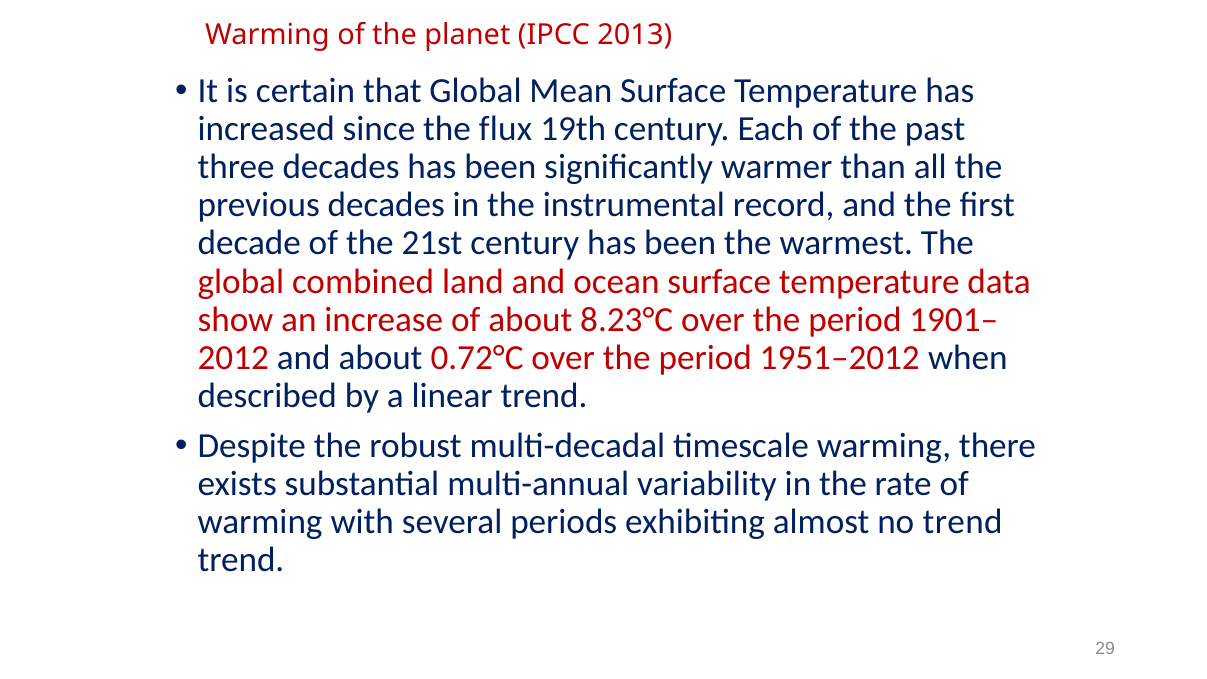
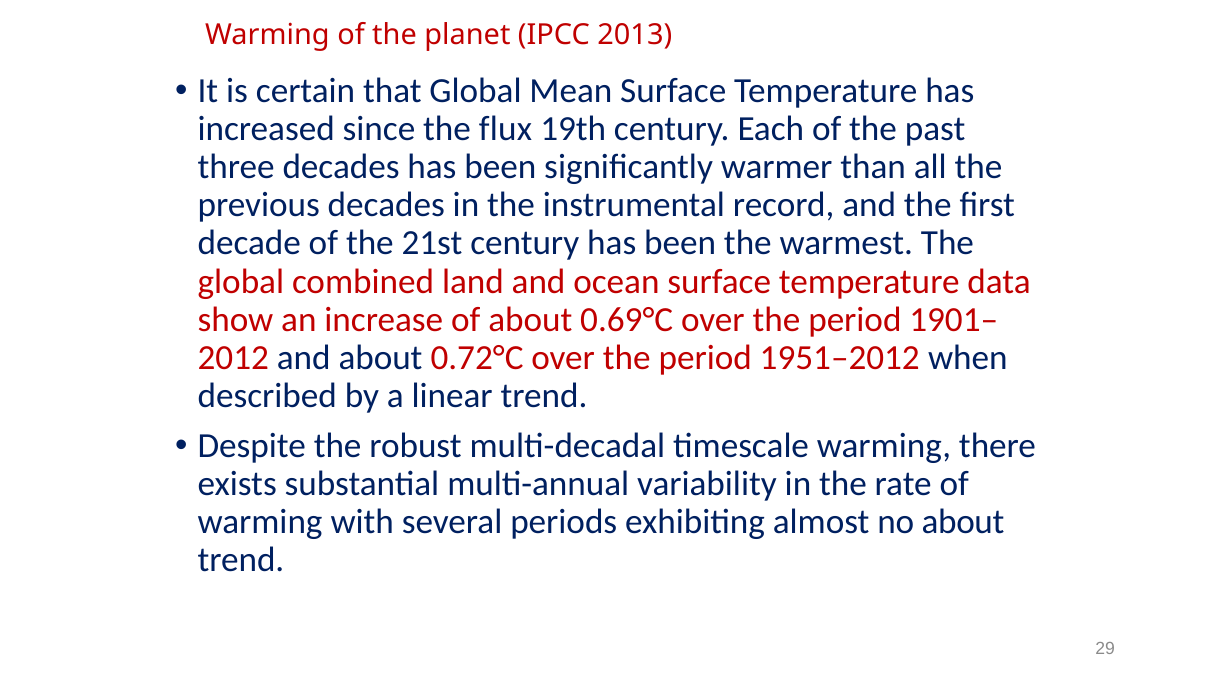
8.23°C: 8.23°C -> 0.69°C (627, 319)
no trend: trend -> about (963, 522)
